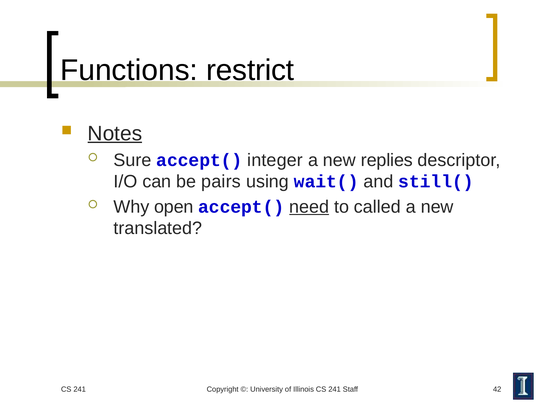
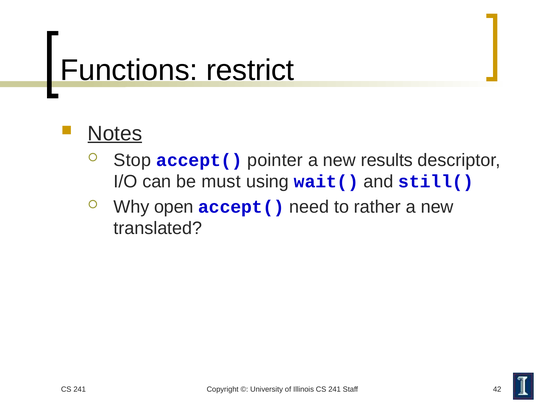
Sure: Sure -> Stop (132, 160)
integer: integer -> pointer (275, 160)
replies: replies -> results (387, 160)
pairs: pairs -> must (221, 181)
need underline: present -> none (309, 207)
called: called -> rather (377, 207)
